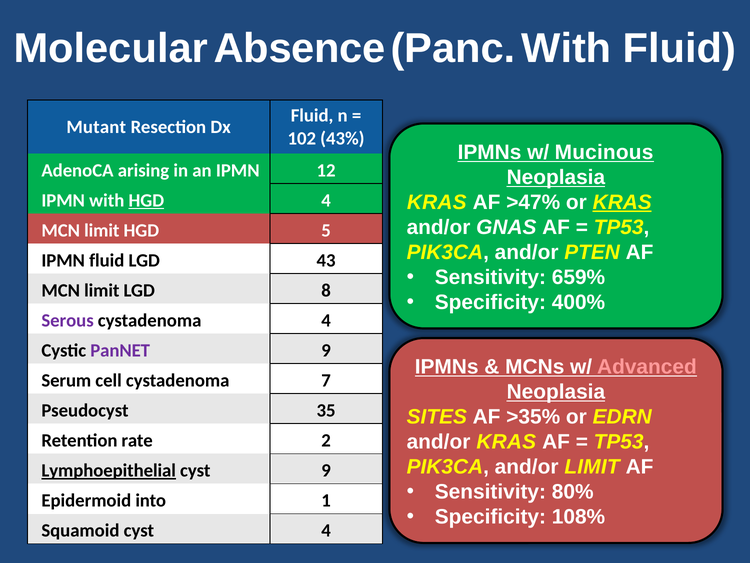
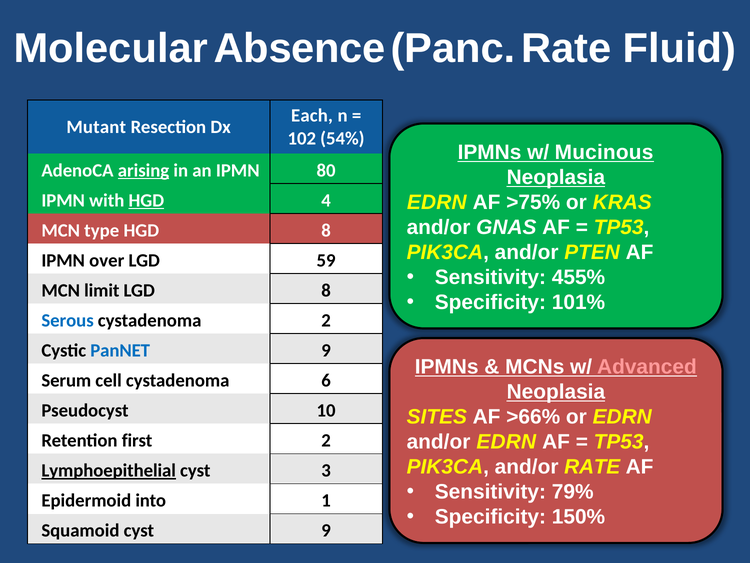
Panc With: With -> Rate (566, 48)
Fluid: Fluid -> Each (312, 115)
43%: 43% -> 54% (342, 138)
arising underline: none -> present (144, 170)
12: 12 -> 80 (326, 170)
KRAS: KRAS -> EDRN (437, 202)
>47%: >47% -> >75% (533, 202)
KRAS underline: present -> none (622, 202)
limit: limit -> type (102, 230)
HGD 5: 5 -> 8 (326, 230)
IPMN fluid: fluid -> over (107, 260)
43: 43 -> 59 (326, 260)
659%: 659% -> 455% (578, 277)
400%: 400% -> 101% (578, 302)
Serous colour: purple -> blue (68, 320)
cystadenoma 4: 4 -> 2 (326, 320)
PanNET colour: purple -> blue (120, 350)
7: 7 -> 6 (326, 380)
35: 35 -> 10 (326, 410)
>35%: >35% -> >66% (533, 417)
and/or KRAS: KRAS -> EDRN (506, 442)
rate: rate -> first (137, 440)
and/or LIMIT: LIMIT -> RATE (592, 467)
cyst 9: 9 -> 3 (326, 470)
80%: 80% -> 79% (573, 492)
108%: 108% -> 150% (578, 517)
cyst 4: 4 -> 9 (326, 530)
